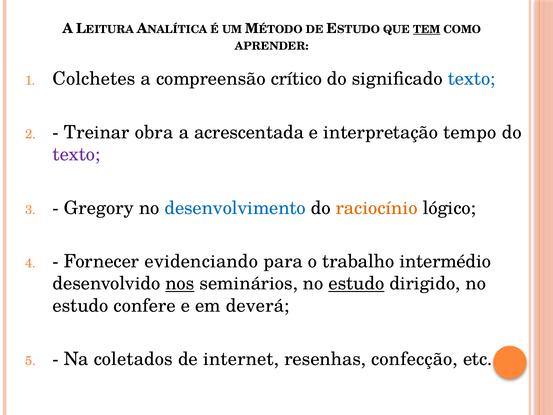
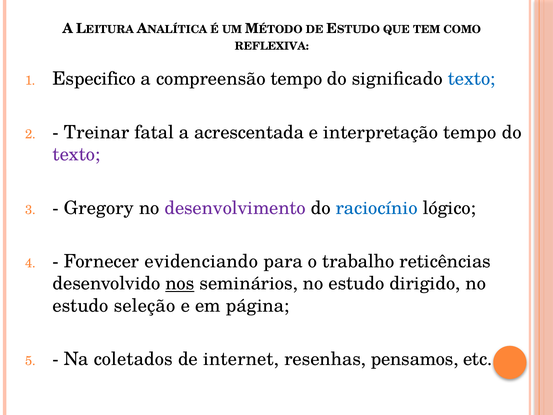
TEM underline: present -> none (427, 29)
APRENDER: APRENDER -> REFLEXIVA (272, 46)
Colchetes: Colchetes -> Especifico (94, 79)
compreensão crítico: crítico -> tempo (296, 79)
obra: obra -> fatal (154, 132)
desenvolvimento colour: blue -> purple (235, 208)
raciocínio colour: orange -> blue (377, 208)
intermédio: intermédio -> reticências (445, 261)
estudo underline: present -> none (356, 283)
confere: confere -> seleção (145, 306)
deverá: deverá -> página (258, 306)
confecção: confecção -> pensamos (415, 359)
